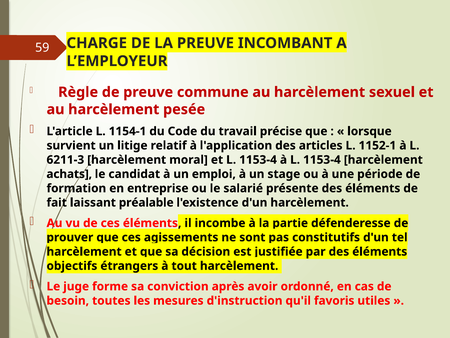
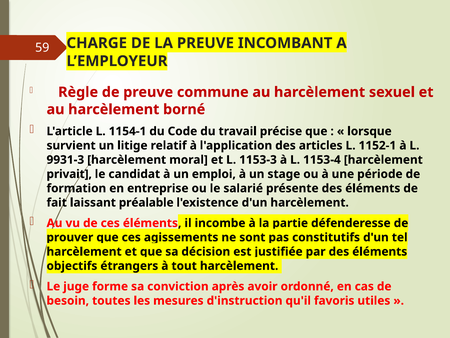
pesée: pesée -> borné (184, 109)
6211-3: 6211-3 -> 9931-3 (65, 160)
et L 1153-4: 1153-4 -> 1153-3 (258, 160)
achats: achats -> privait (69, 174)
